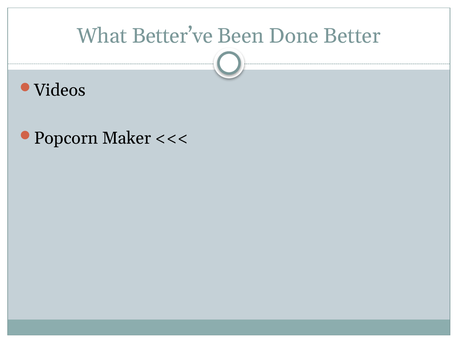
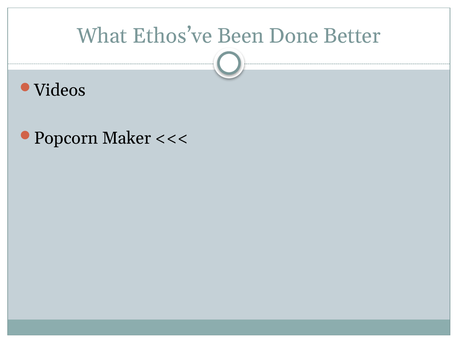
Better’ve: Better’ve -> Ethos’ve (172, 36)
